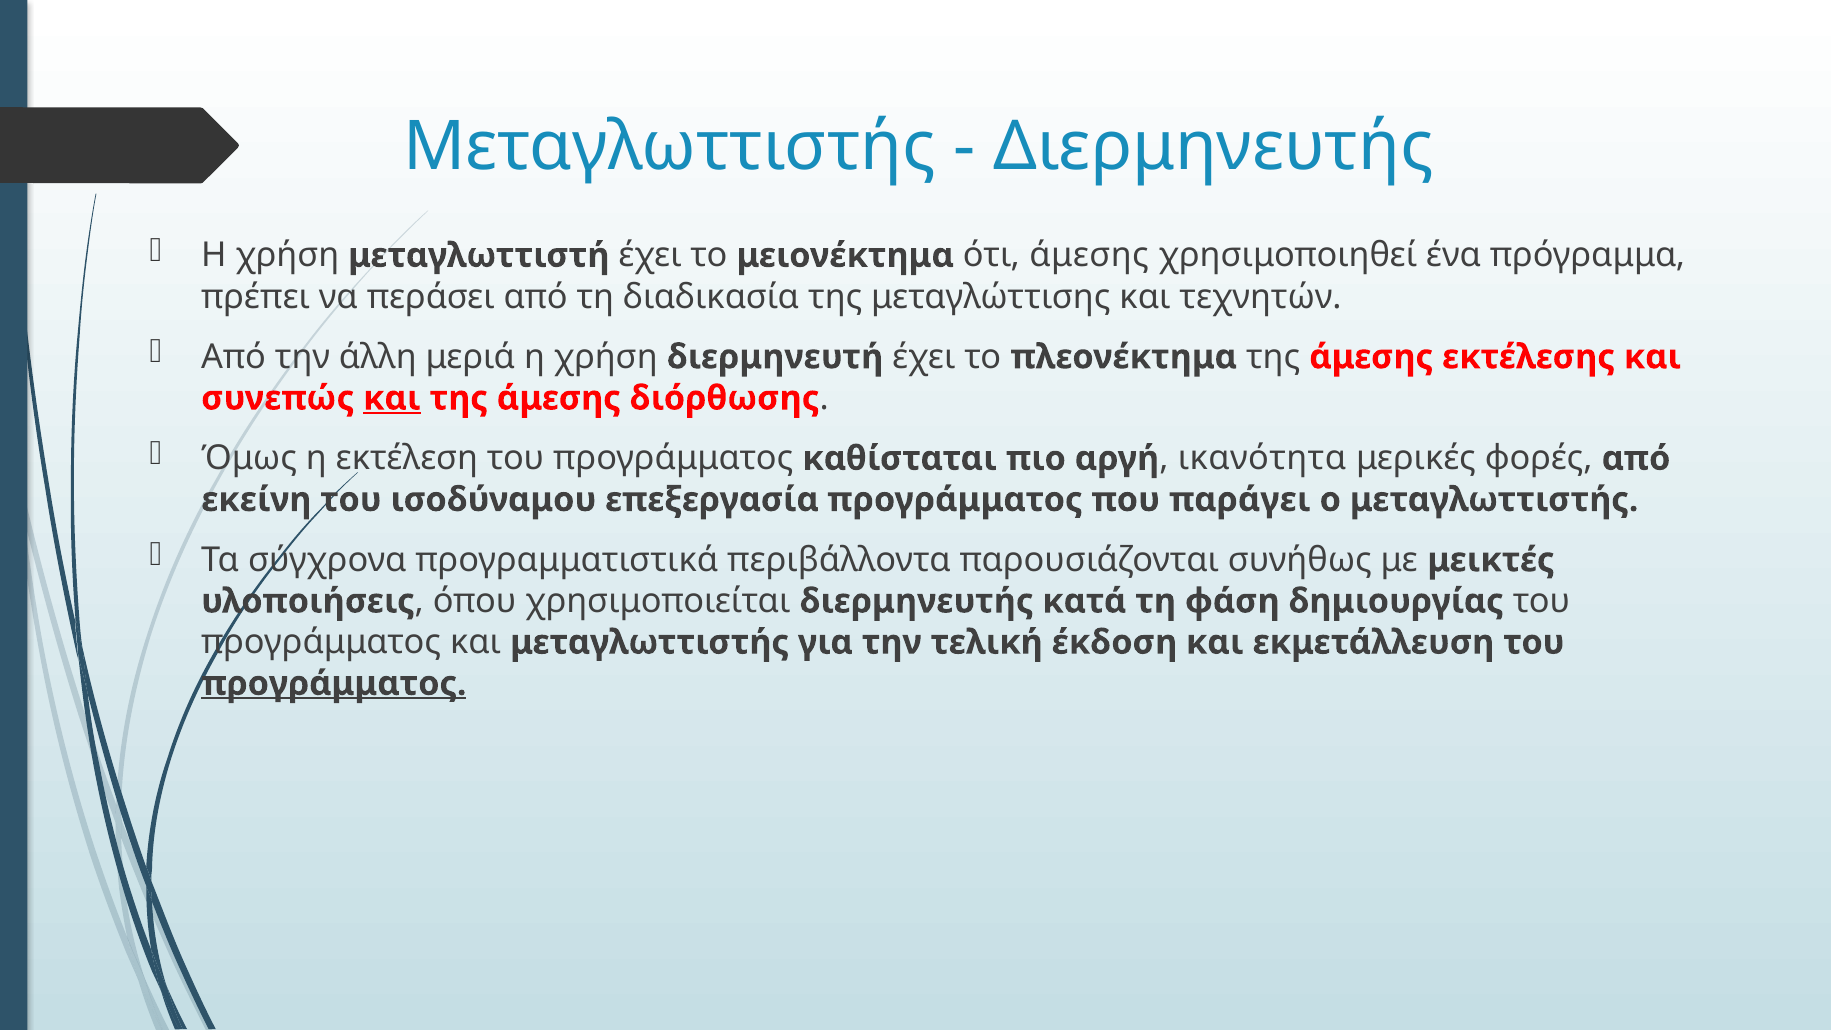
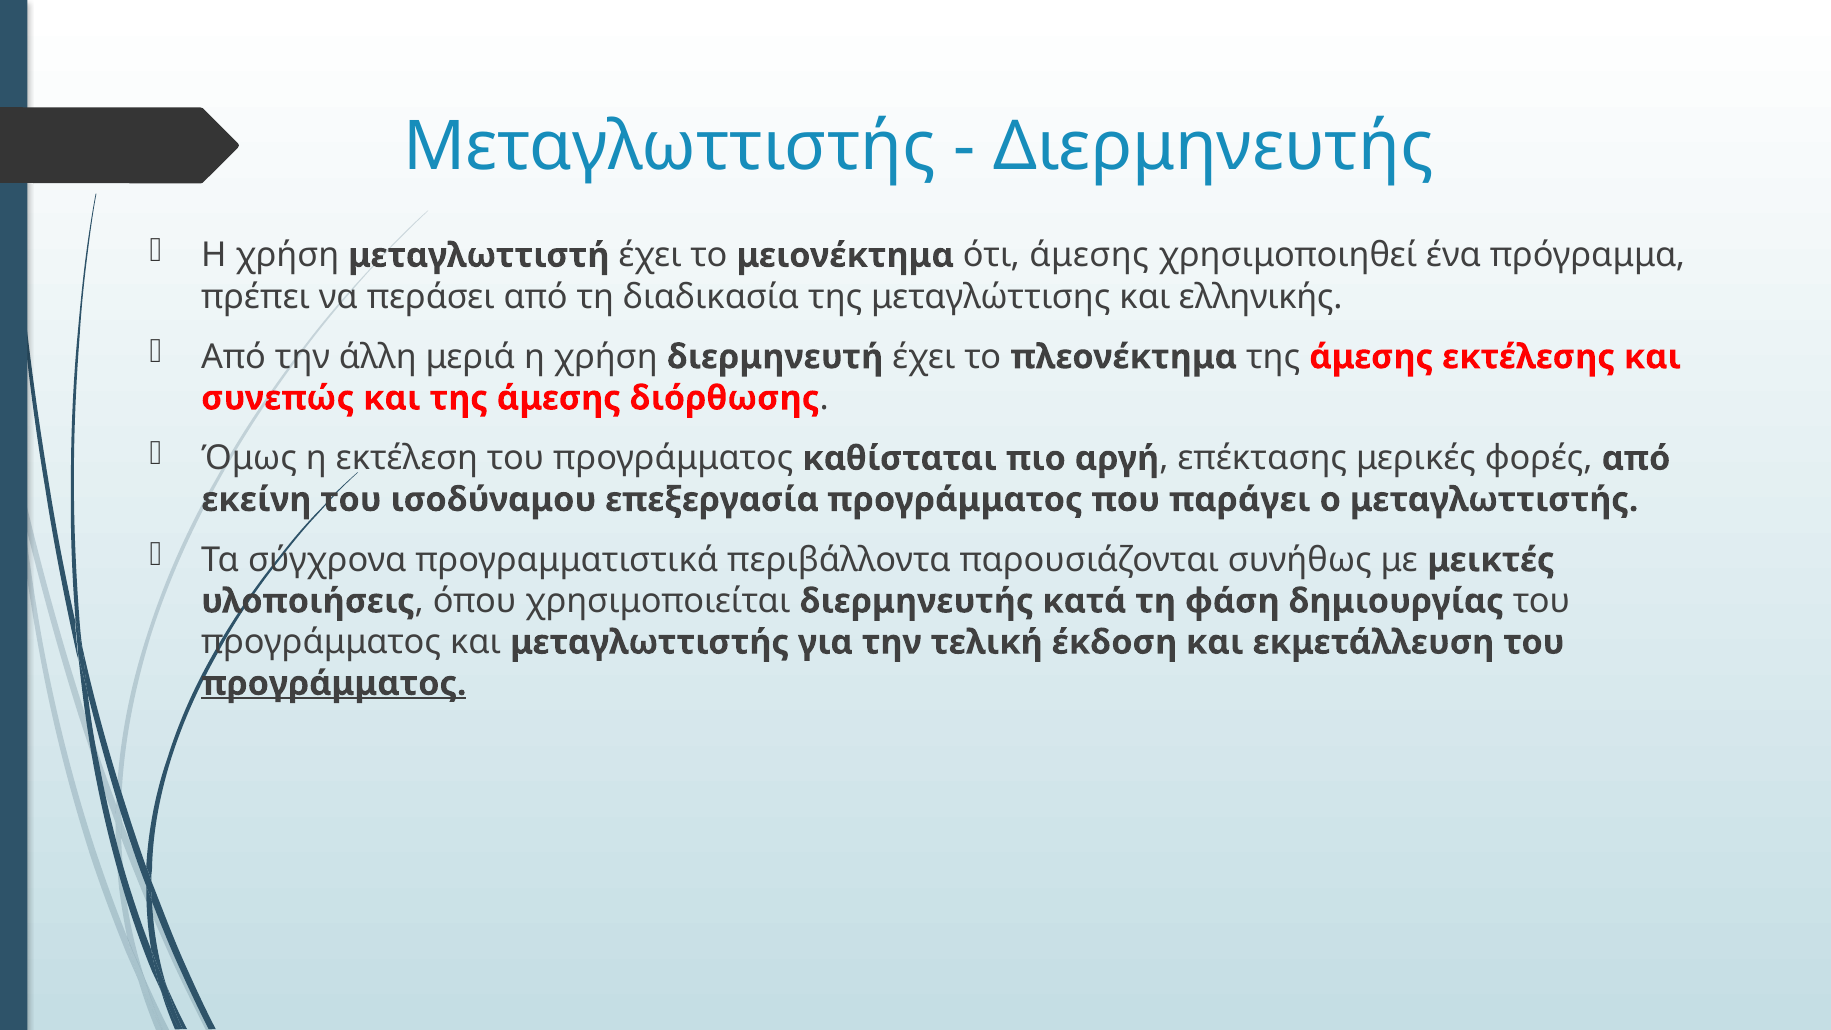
τεχνητών: τεχνητών -> ελληνικής (1261, 297)
και underline: present -> none (392, 398)
ικανότητα: ικανότητα -> επέκτασης (1262, 458)
